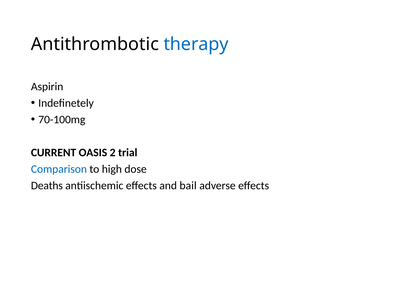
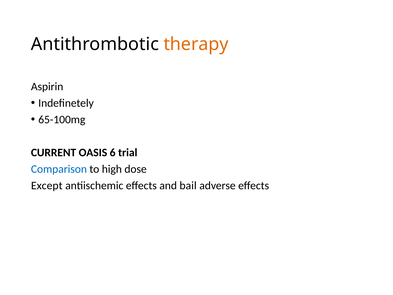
therapy colour: blue -> orange (196, 44)
70-100mg: 70-100mg -> 65-100mg (62, 120)
2: 2 -> 6 (113, 152)
Deaths: Deaths -> Except (47, 185)
